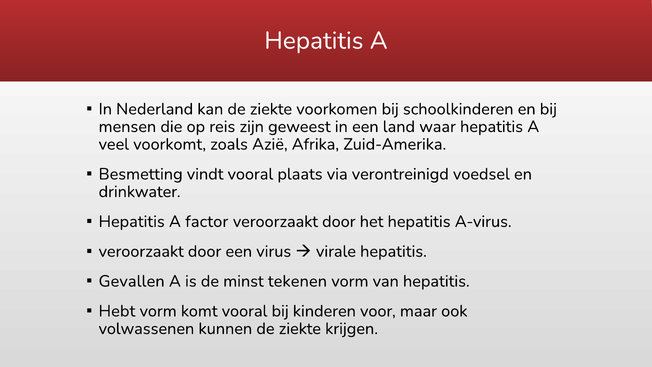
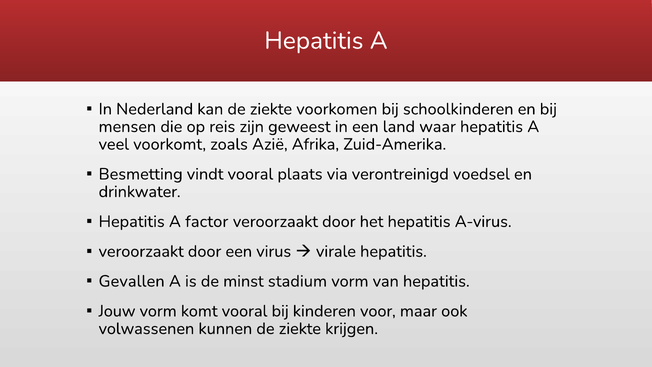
tekenen: tekenen -> stadium (297, 281)
Hebt: Hebt -> Jouw (117, 311)
